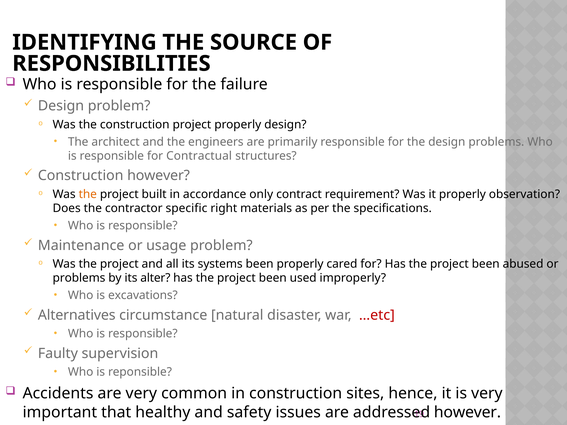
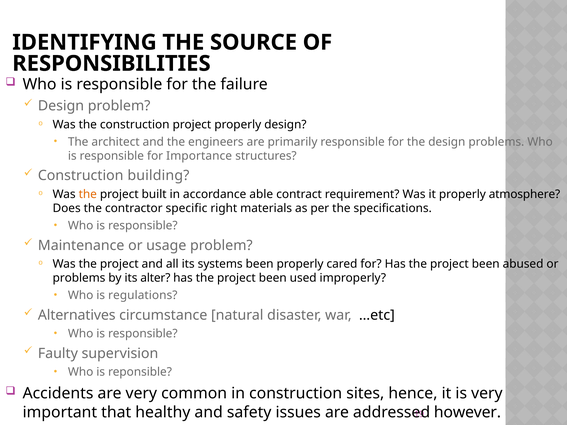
Contractual: Contractual -> Importance (199, 156)
Construction however: however -> building (158, 176)
only: only -> able (261, 194)
observation: observation -> atmosphere (524, 194)
excavations: excavations -> regulations (143, 296)
…etc colour: red -> black (377, 315)
